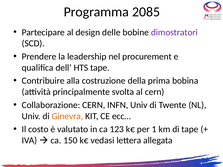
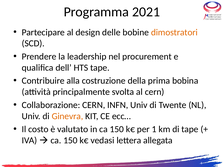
2085: 2085 -> 2021 (146, 12)
dimostratori colour: purple -> orange (174, 32)
in ca 123: 123 -> 150 (117, 130)
